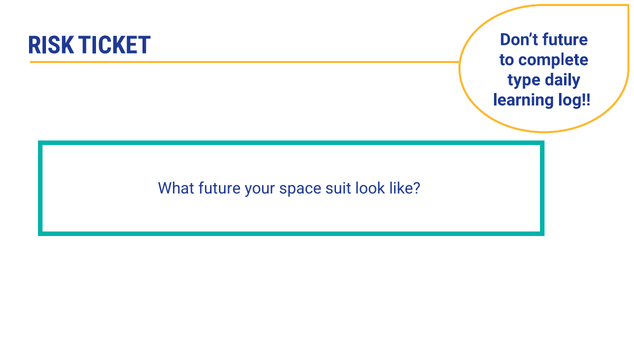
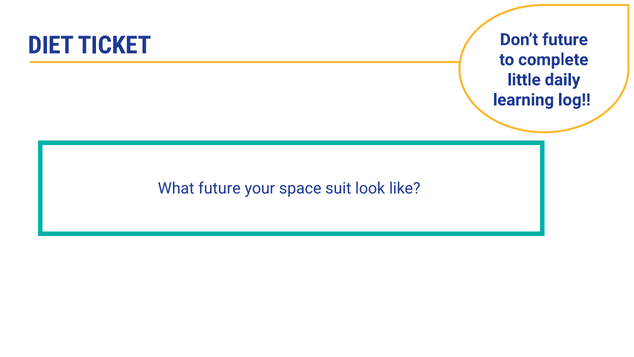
RISK: RISK -> DIET (51, 45)
type: type -> little (524, 80)
